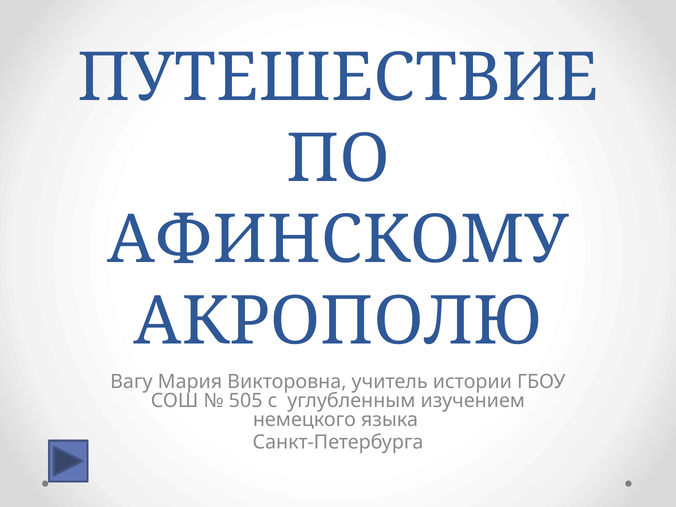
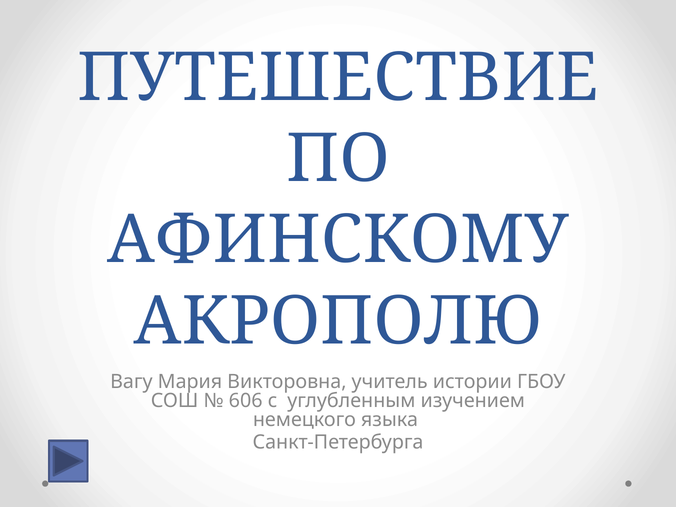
505: 505 -> 606 (246, 401)
